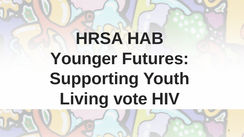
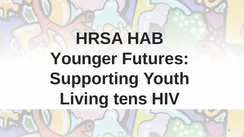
vote: vote -> tens (130, 99)
